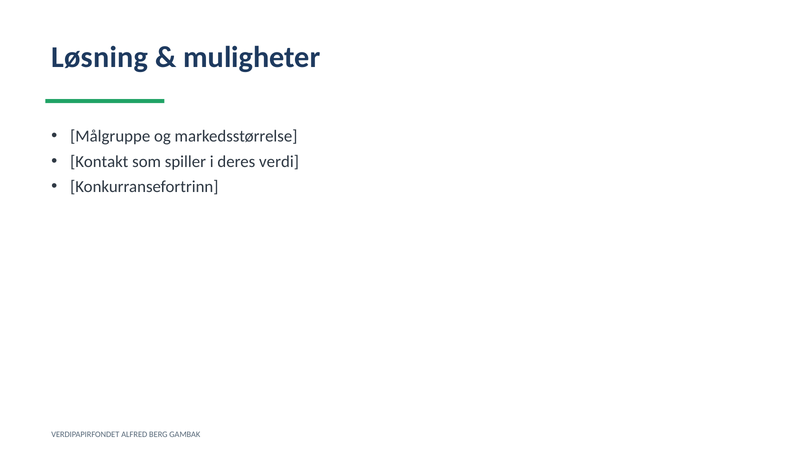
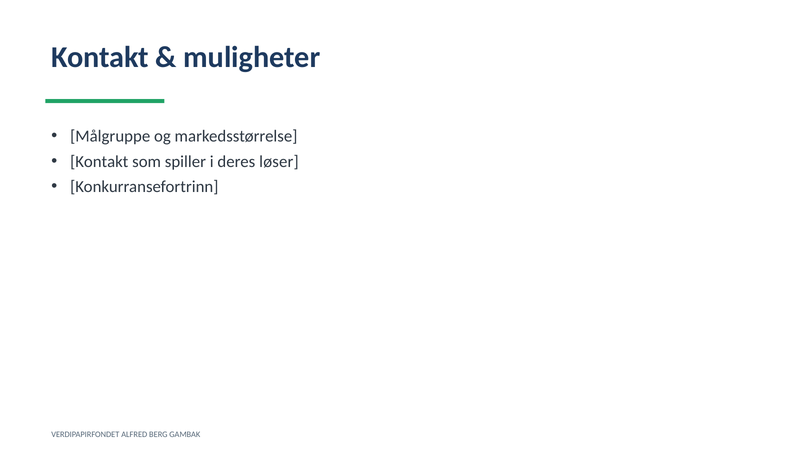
Løsning: Løsning -> Kontakt (100, 58)
verdi: verdi -> løser (279, 162)
